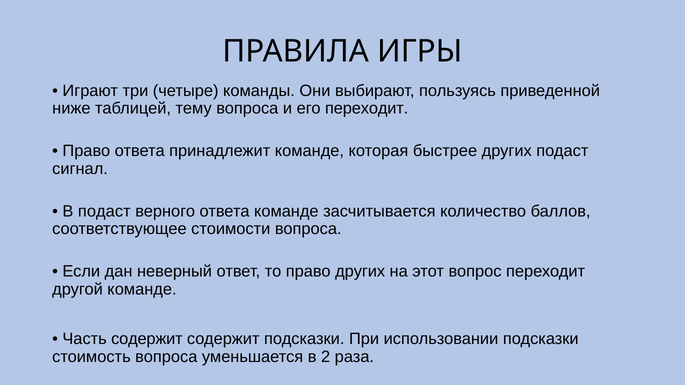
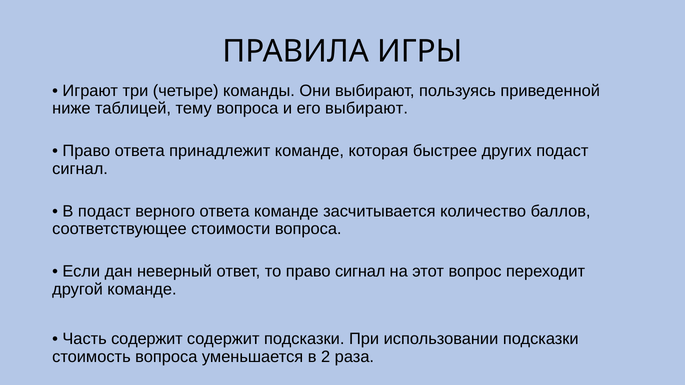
его переходит: переходит -> выбирают (367, 109)
право других: других -> сигнал (360, 272)
